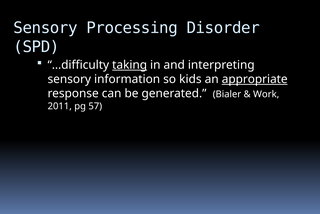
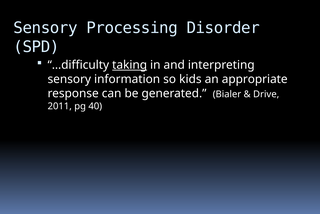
appropriate underline: present -> none (255, 79)
Work: Work -> Drive (266, 94)
57: 57 -> 40 (95, 106)
